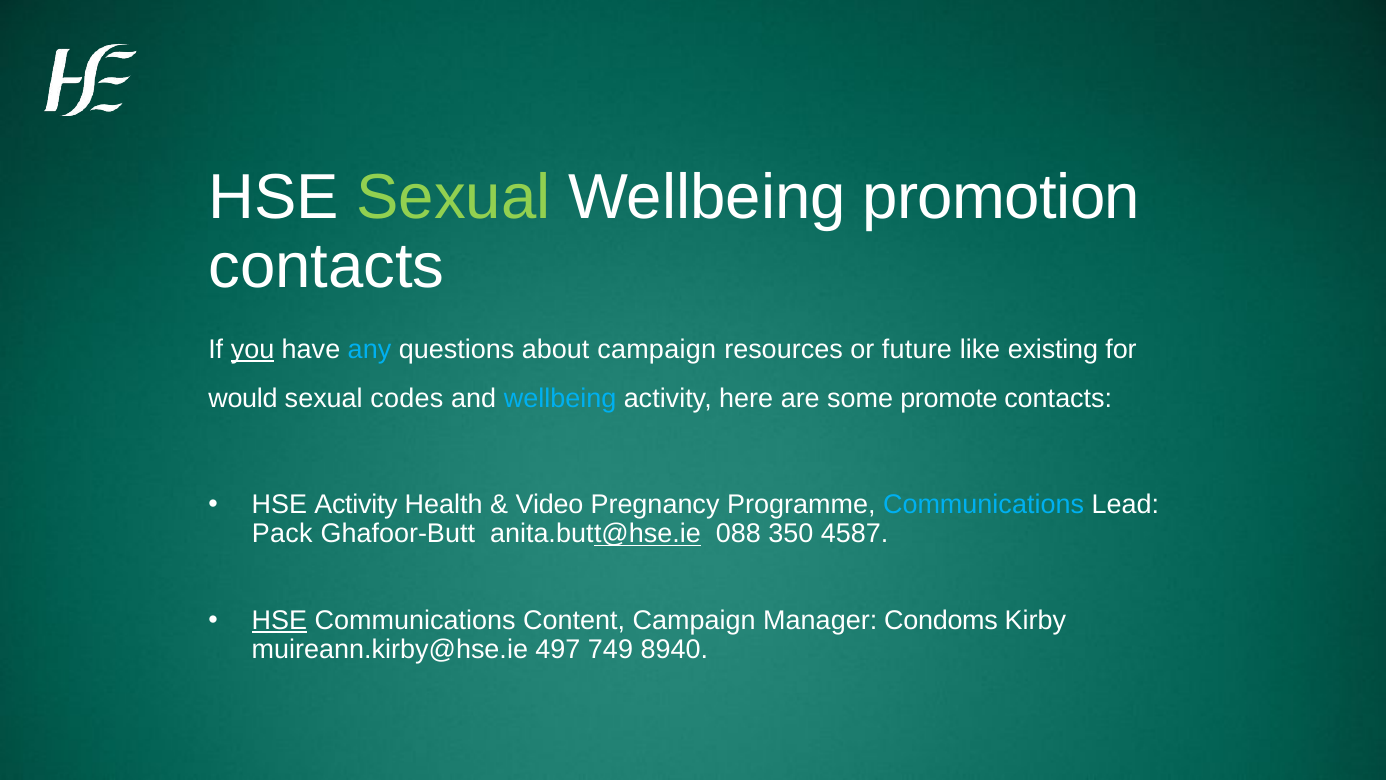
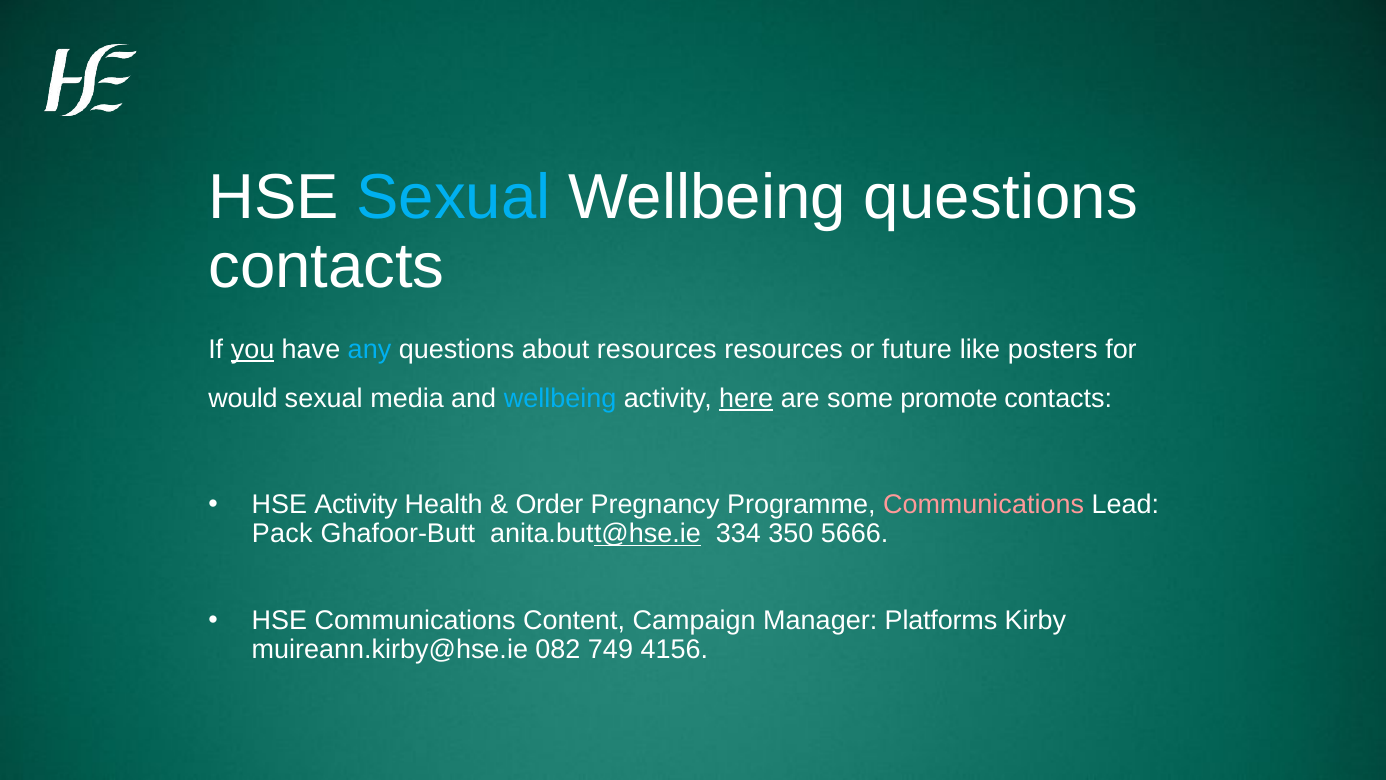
Sexual colour: light green -> light blue (453, 198)
Wellbeing promotion: promotion -> questions (1001, 198)
about campaign: campaign -> resources (657, 349)
existing: existing -> posters (1053, 349)
codes: codes -> media (407, 398)
here underline: none -> present (746, 398)
Video: Video -> Order (549, 504)
Communications colour: light blue -> pink (984, 504)
088: 088 -> 334 (738, 533)
4587: 4587 -> 5666 (855, 533)
HSE underline: present -> none (279, 620)
Condoms: Condoms -> Platforms (941, 620)
497: 497 -> 082 (558, 650)
8940: 8940 -> 4156 (674, 650)
